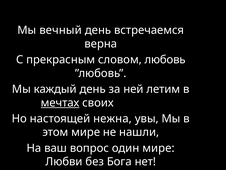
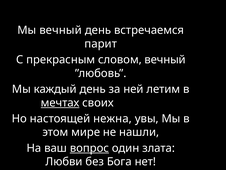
верна: верна -> парит (101, 44)
словом любовь: любовь -> вечный (165, 60)
вопрос underline: none -> present (89, 148)
один мире: мире -> злата (159, 148)
